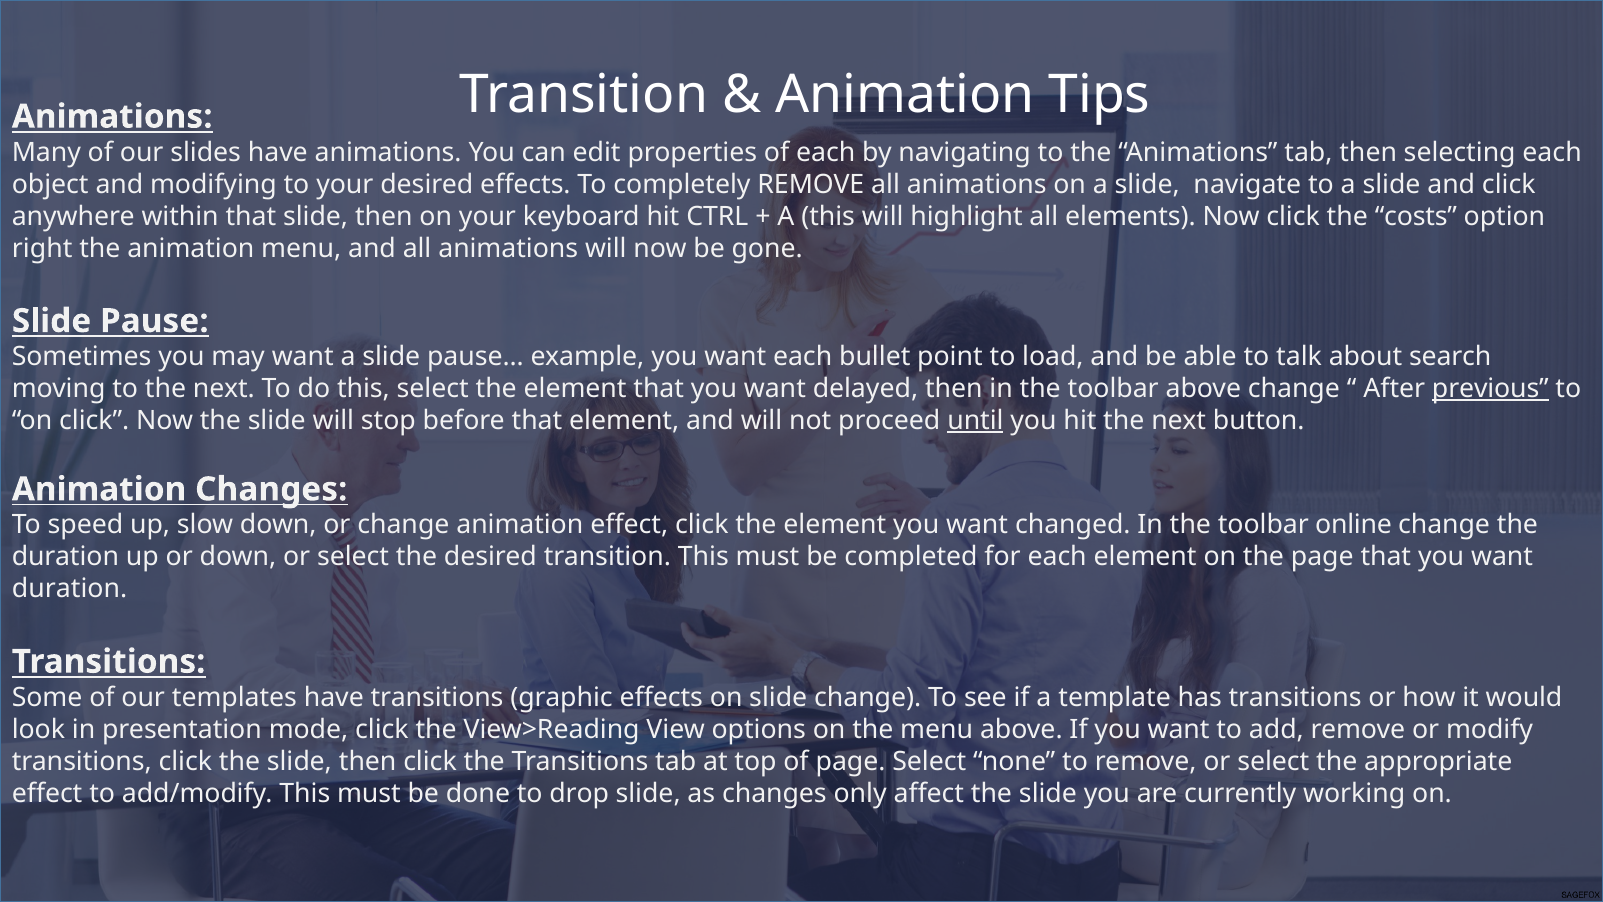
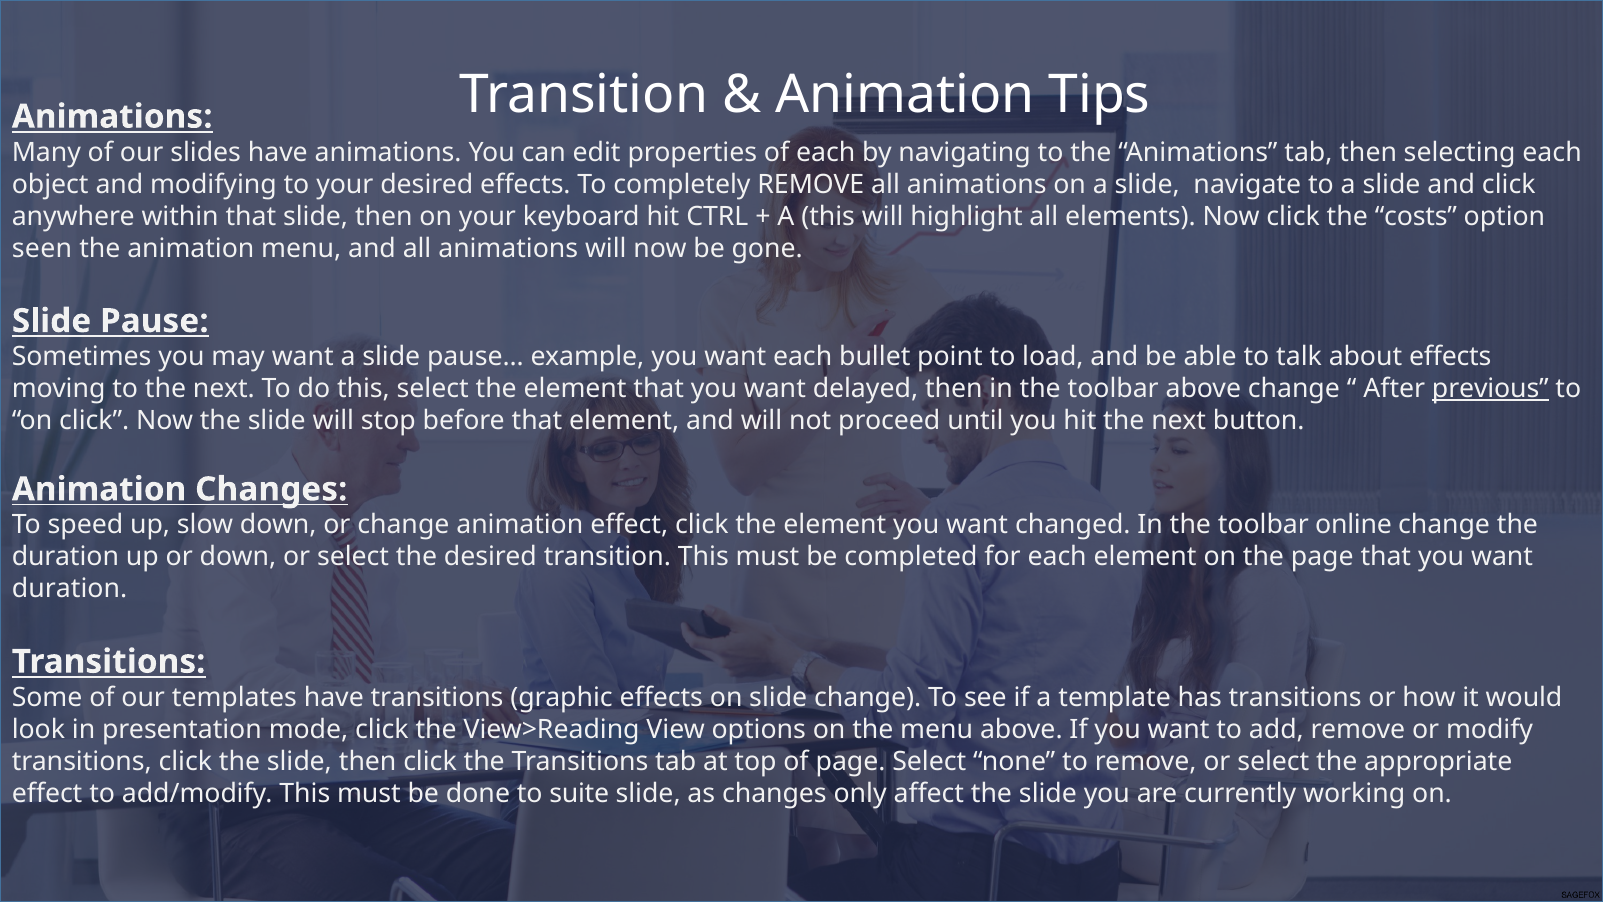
right: right -> seen (42, 248)
about search: search -> effects (1450, 357)
until underline: present -> none (975, 421)
drop: drop -> suite (579, 793)
